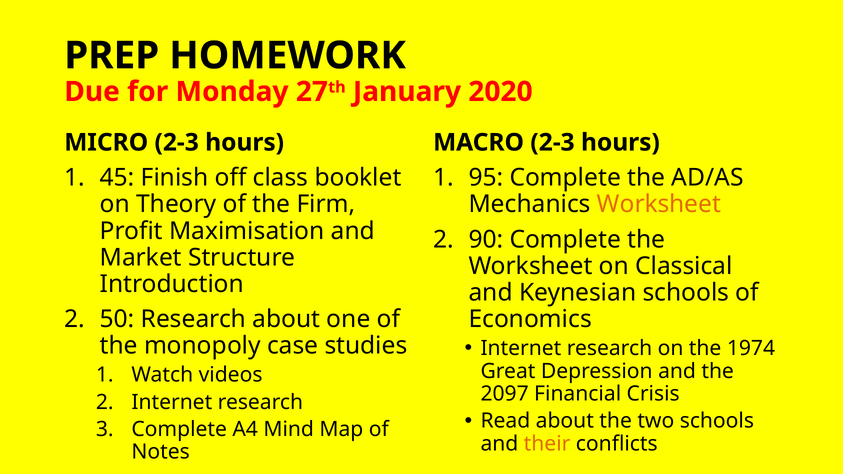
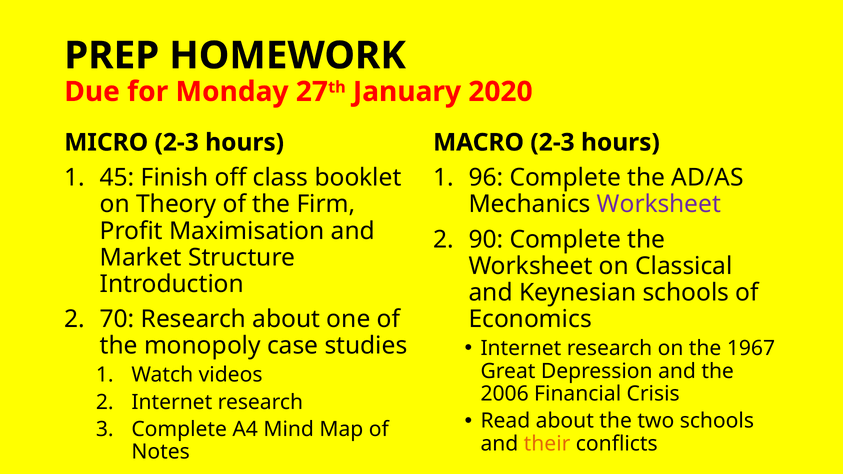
95: 95 -> 96 (486, 178)
Worksheet colour: orange -> purple (659, 204)
50: 50 -> 70 (117, 319)
1974: 1974 -> 1967 (751, 349)
2097: 2097 -> 2006 (505, 394)
